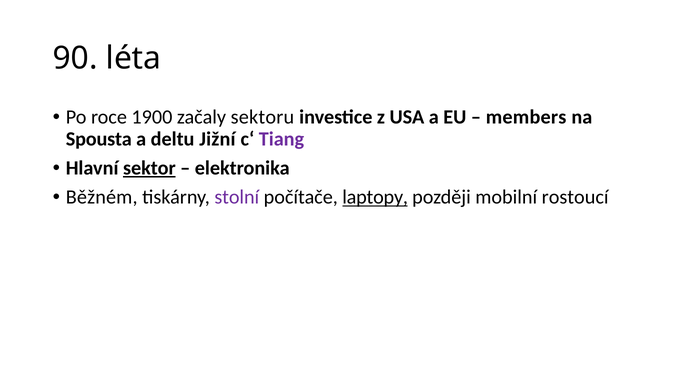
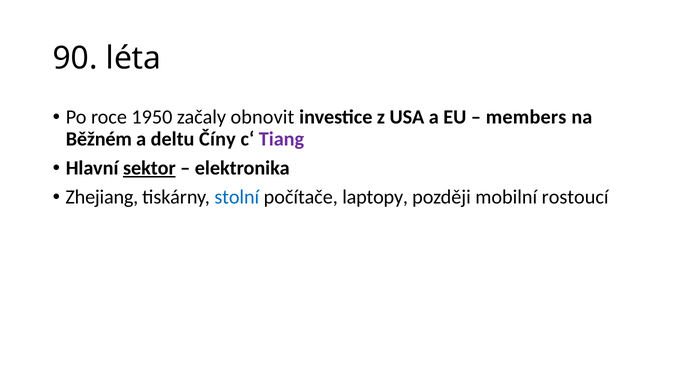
1900: 1900 -> 1950 (152, 117)
sektoru: sektoru -> obnovit (262, 117)
Spousta: Spousta -> Běžném (99, 139)
Jižní: Jižní -> Číny (217, 139)
Běžném: Běžném -> Zhejiang (102, 197)
stolní colour: purple -> blue (237, 197)
laptopy underline: present -> none (375, 197)
